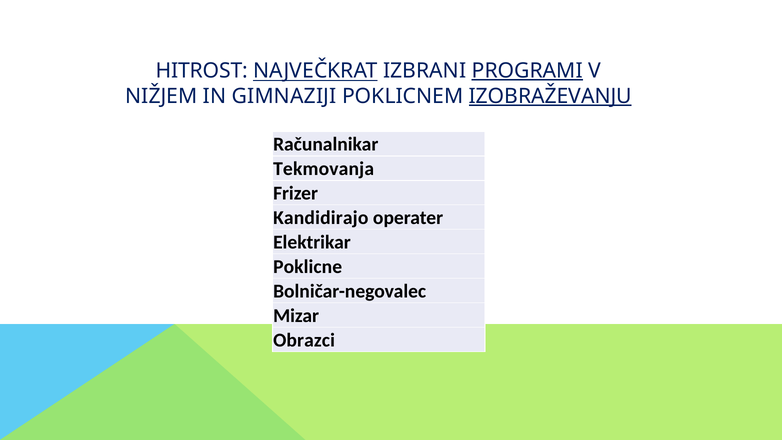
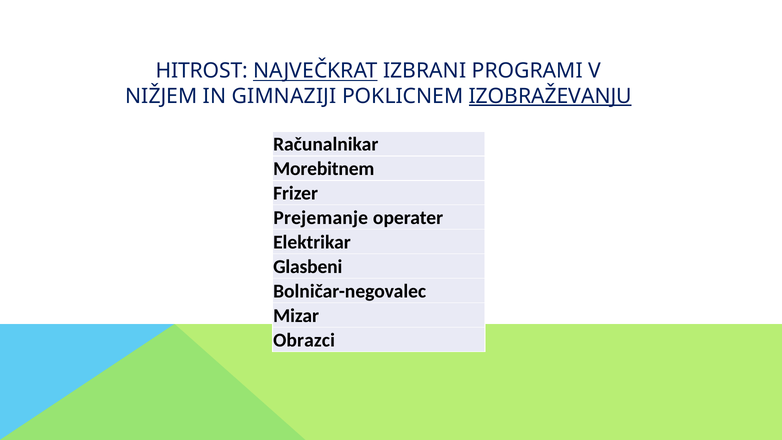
PROGRAMI underline: present -> none (527, 71)
Tekmovanja: Tekmovanja -> Morebitnem (324, 169)
Kandidirajo: Kandidirajo -> Prejemanje (321, 218)
Poklicne: Poklicne -> Glasbeni (308, 267)
